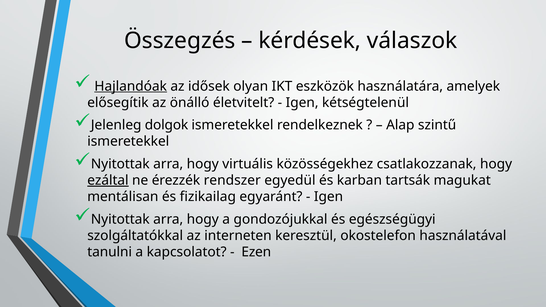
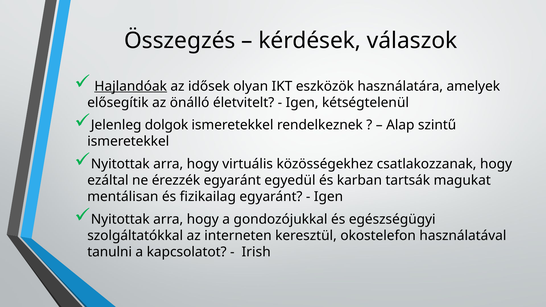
ezáltal underline: present -> none (108, 180)
érezzék rendszer: rendszer -> egyaránt (232, 180)
Ezen: Ezen -> Irish (256, 252)
